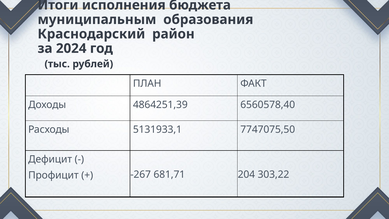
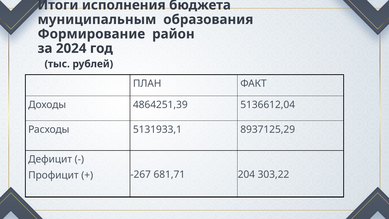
Краснодарский: Краснодарский -> Формирование (91, 34)
6560578,40: 6560578,40 -> 5136612,04 (268, 105)
7747075,50: 7747075,50 -> 8937125,29 (268, 129)
